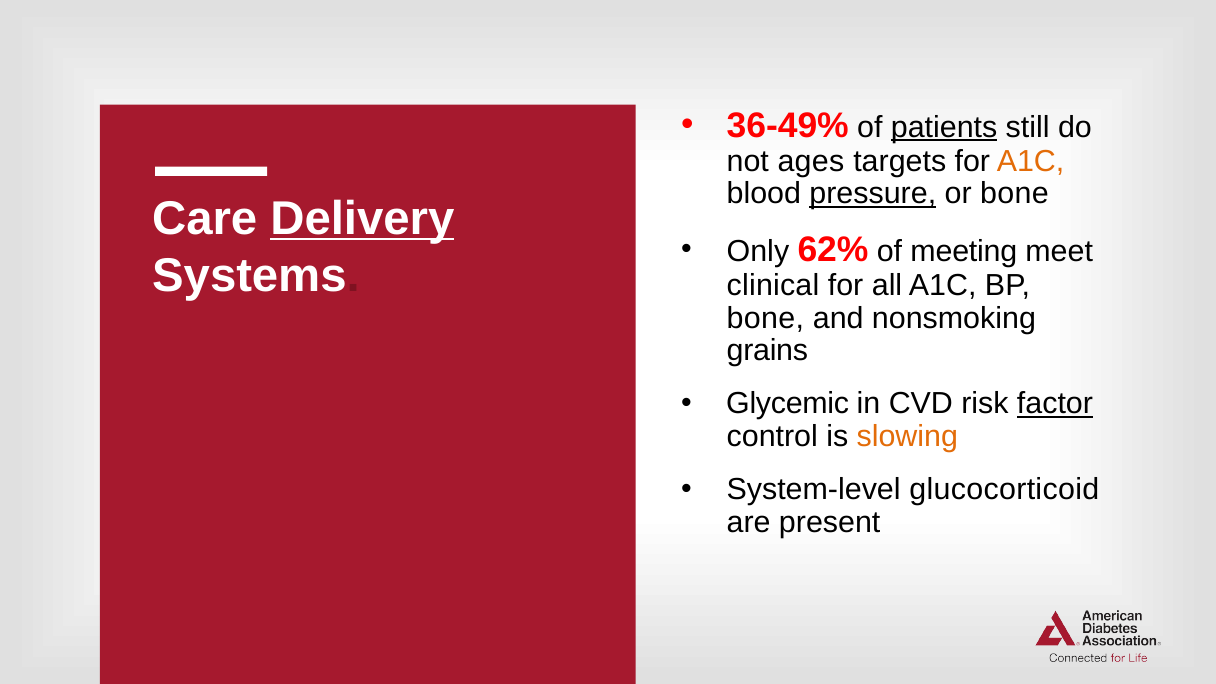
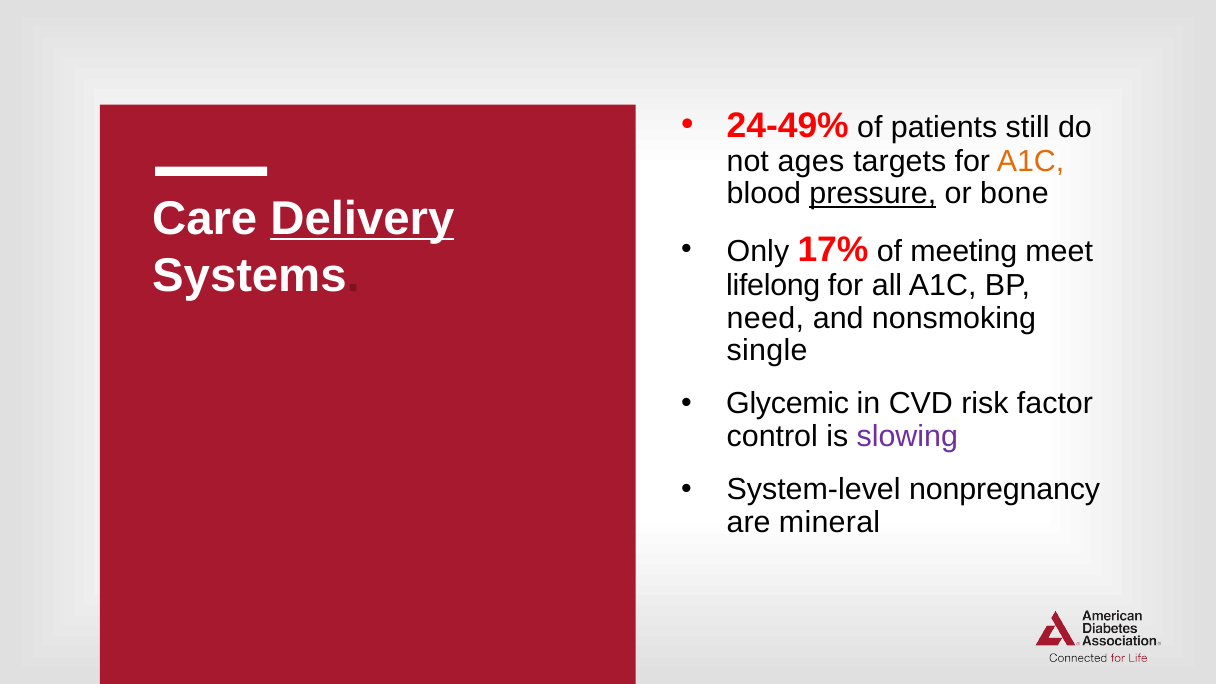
36-49%: 36-49% -> 24-49% (788, 125)
patients underline: present -> none (944, 127)
62%: 62% -> 17% (833, 250)
clinical: clinical -> lifelong (773, 285)
bone: bone -> need (765, 318)
grains: grains -> single (767, 351)
factor underline: present -> none (1055, 404)
slowing colour: orange -> purple (907, 437)
glucocorticoid: glucocorticoid -> nonpregnancy (1005, 490)
present: present -> mineral (830, 523)
